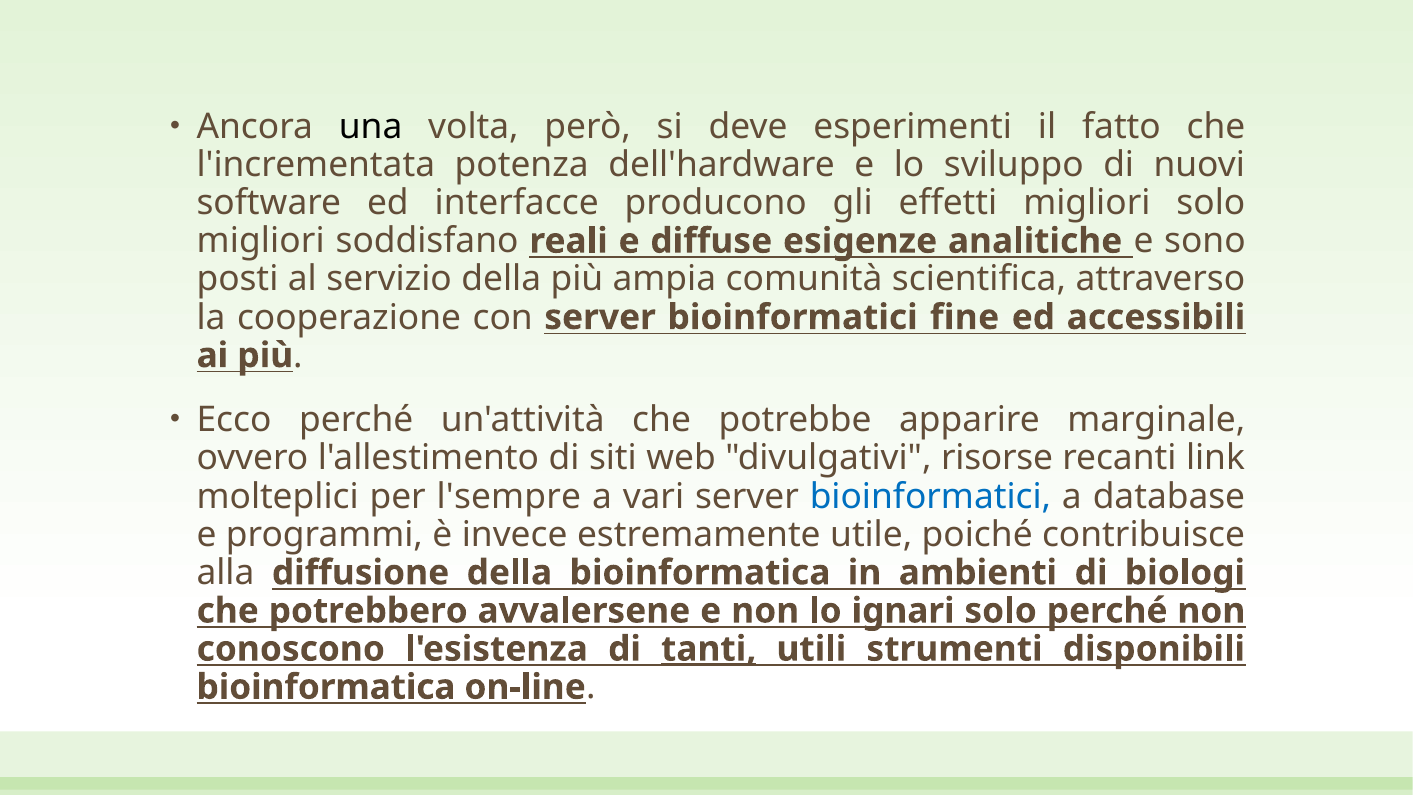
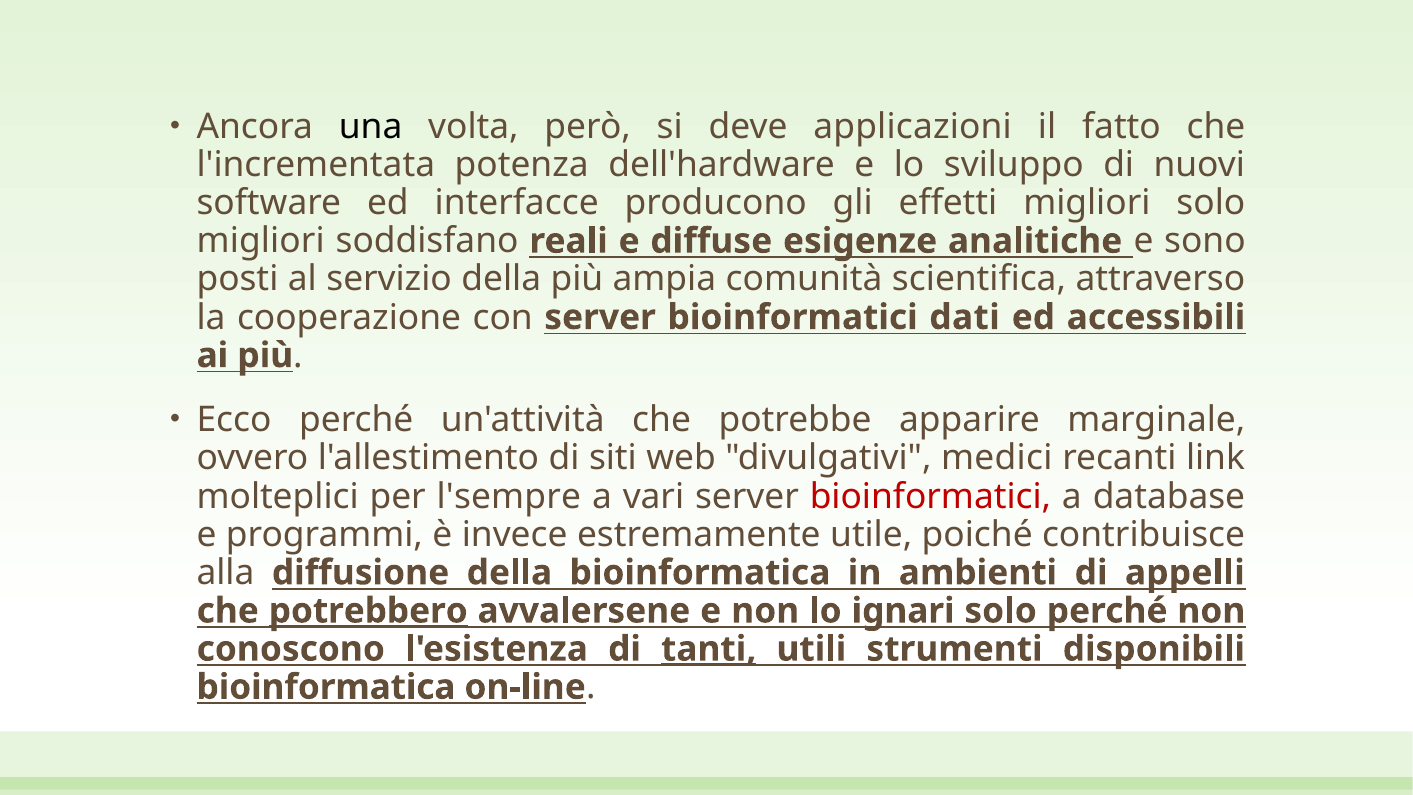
esperimenti: esperimenti -> applicazioni (913, 127)
fine: fine -> dati (965, 317)
risorse: risorse -> medici (997, 458)
bioinformatici colour: blue -> red (930, 496)
biologi: biologi -> appelli (1185, 573)
potrebbero underline: none -> present (368, 611)
